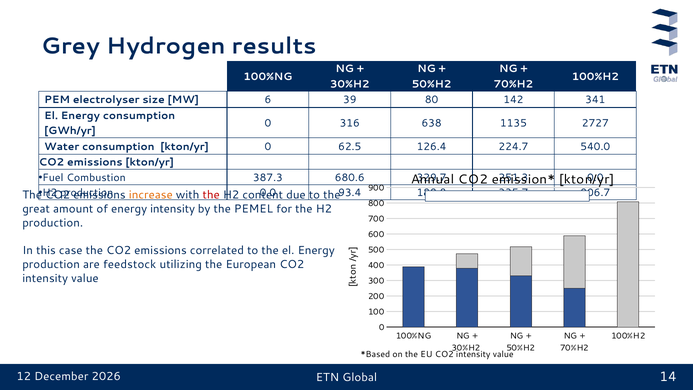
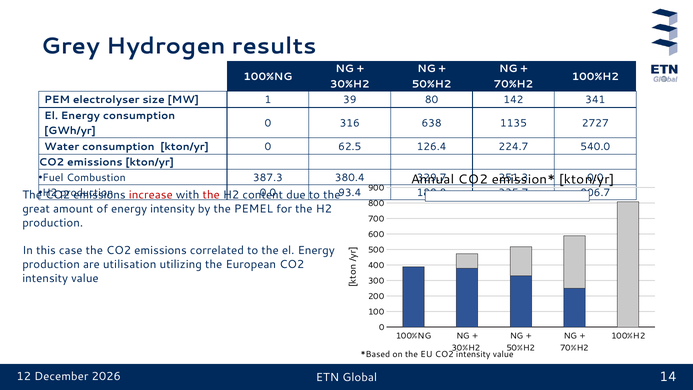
6: 6 -> 1 (268, 100)
680.6: 680.6 -> 380.4 (350, 178)
increase colour: orange -> red (151, 195)
feedstock: feedstock -> utilisation (130, 264)
